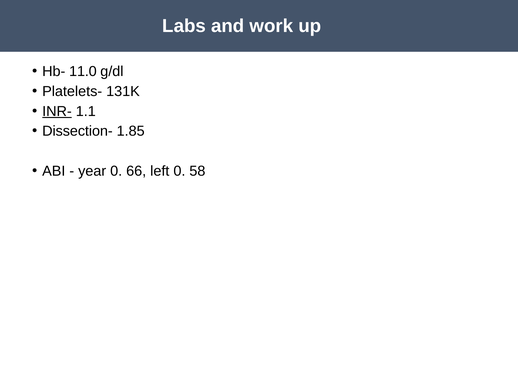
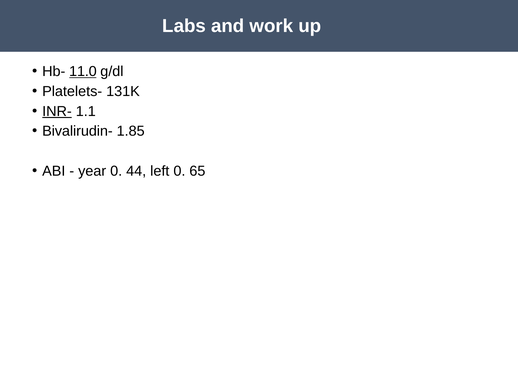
11.0 underline: none -> present (83, 71)
Dissection-: Dissection- -> Bivalirudin- (77, 131)
66: 66 -> 44 (136, 171)
58: 58 -> 65 (197, 171)
